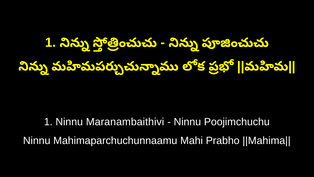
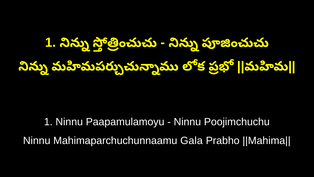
Maranambaithivi: Maranambaithivi -> Paapamulamoyu (125, 122)
Mahi: Mahi -> Gala (192, 140)
